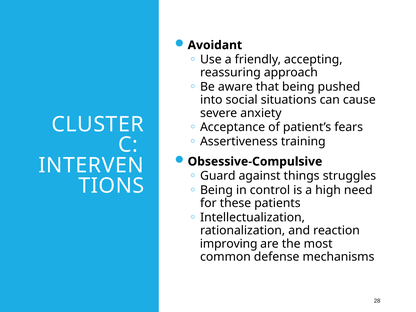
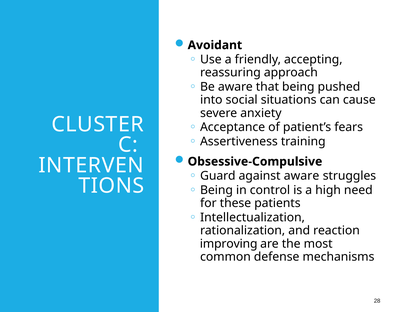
against things: things -> aware (302, 176)
